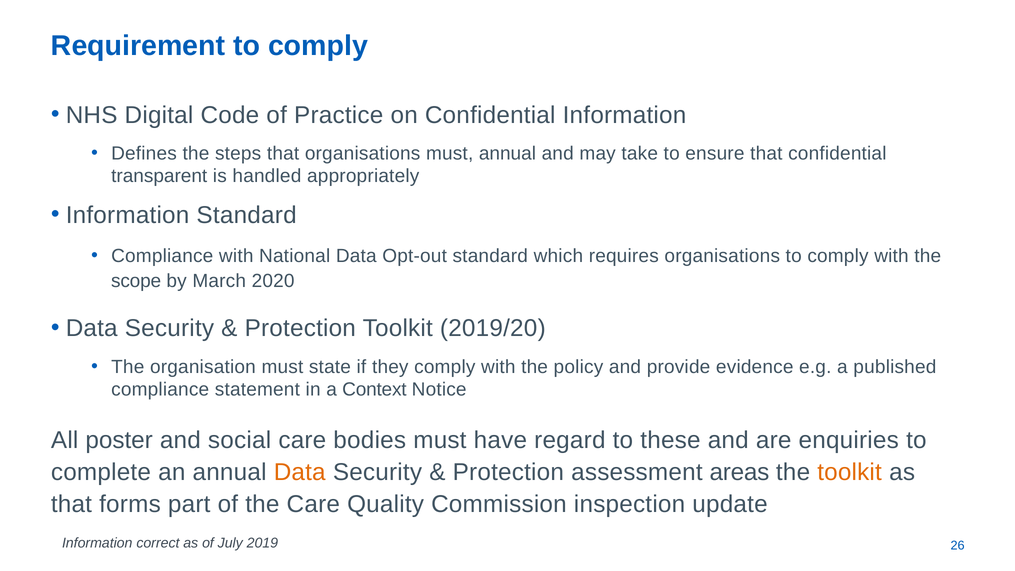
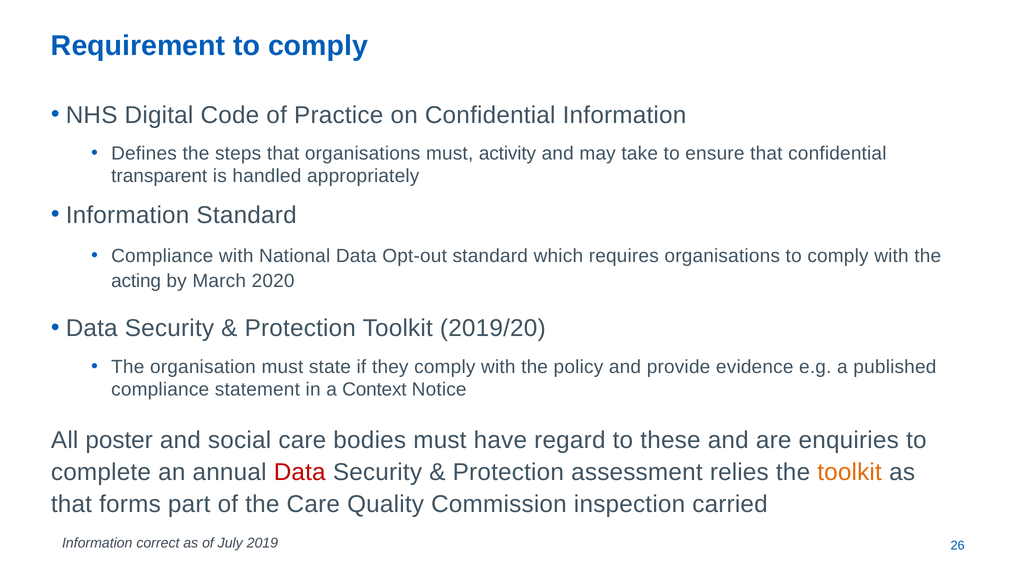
must annual: annual -> activity (508, 153)
scope: scope -> acting (136, 281)
Data colour: orange -> red (300, 472)
areas: areas -> relies (739, 472)
update: update -> carried (730, 504)
